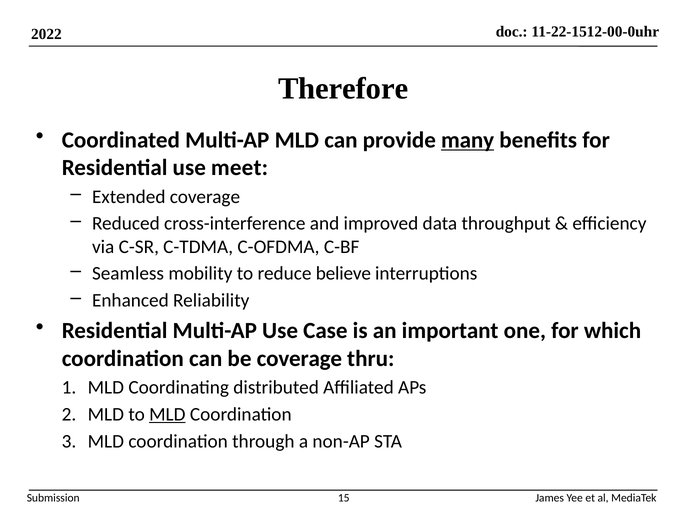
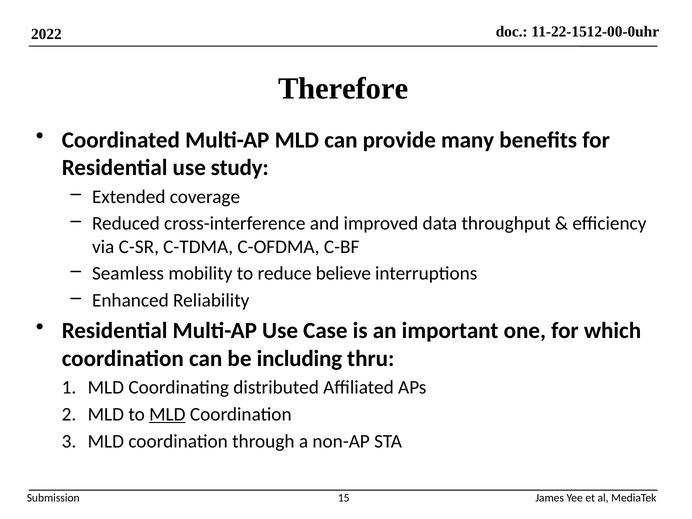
many underline: present -> none (468, 140)
meet: meet -> study (240, 168)
be coverage: coverage -> including (299, 358)
